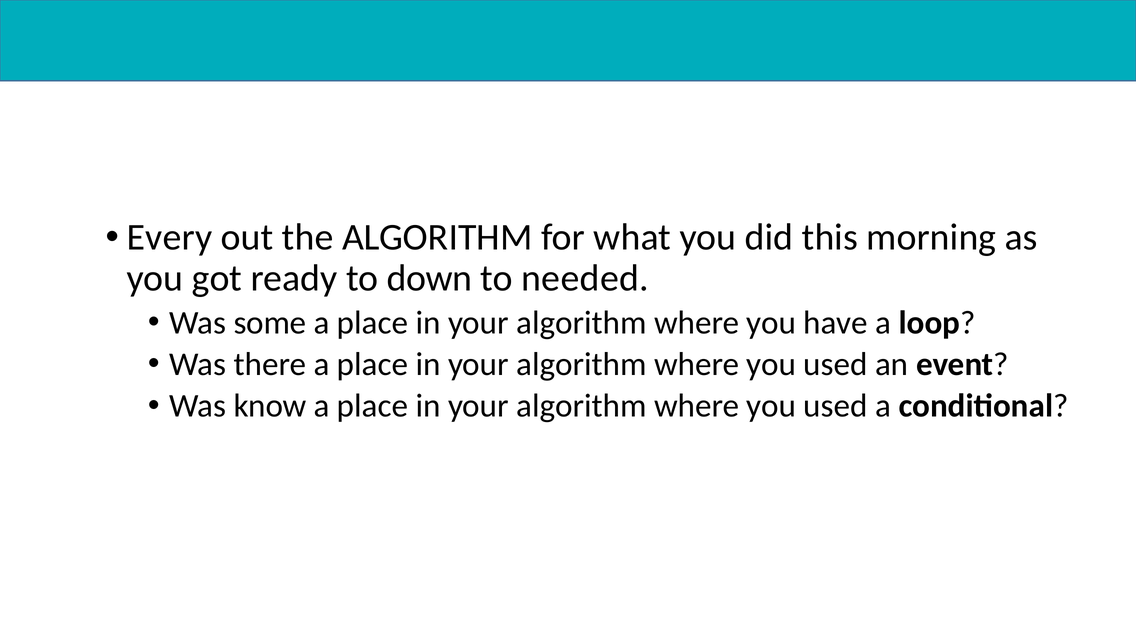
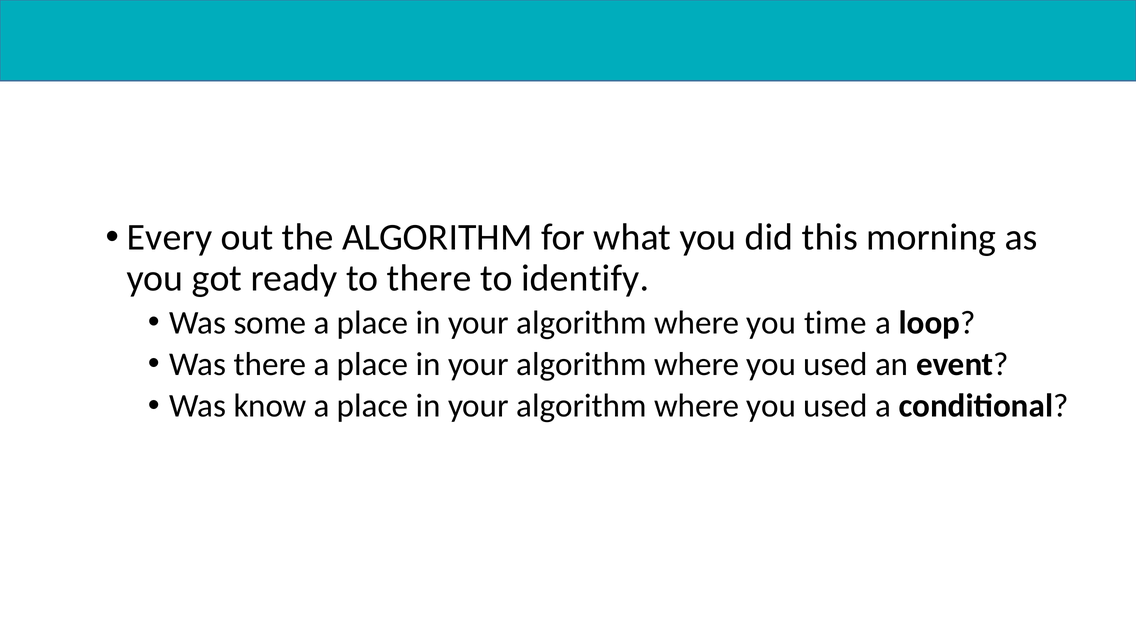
to down: down -> there (429, 278)
needed: needed -> identify (585, 278)
have: have -> time (835, 323)
